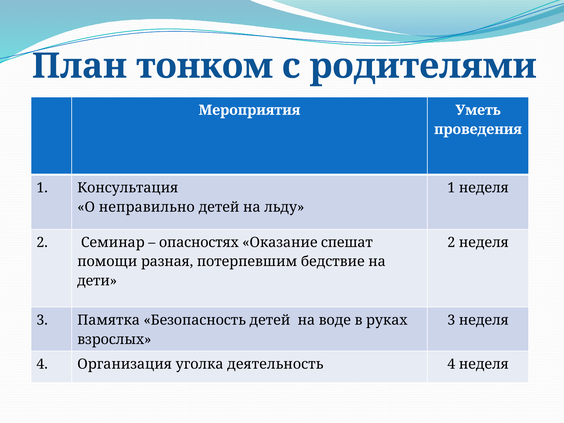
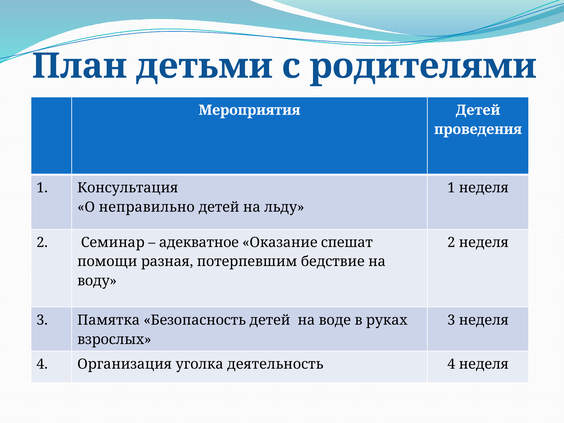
тонком: тонком -> детьми (204, 66)
Мероприятия Уметь: Уметь -> Детей (478, 110)
опасностях: опасностях -> адекватное (199, 242)
дети: дети -> воду (97, 281)
